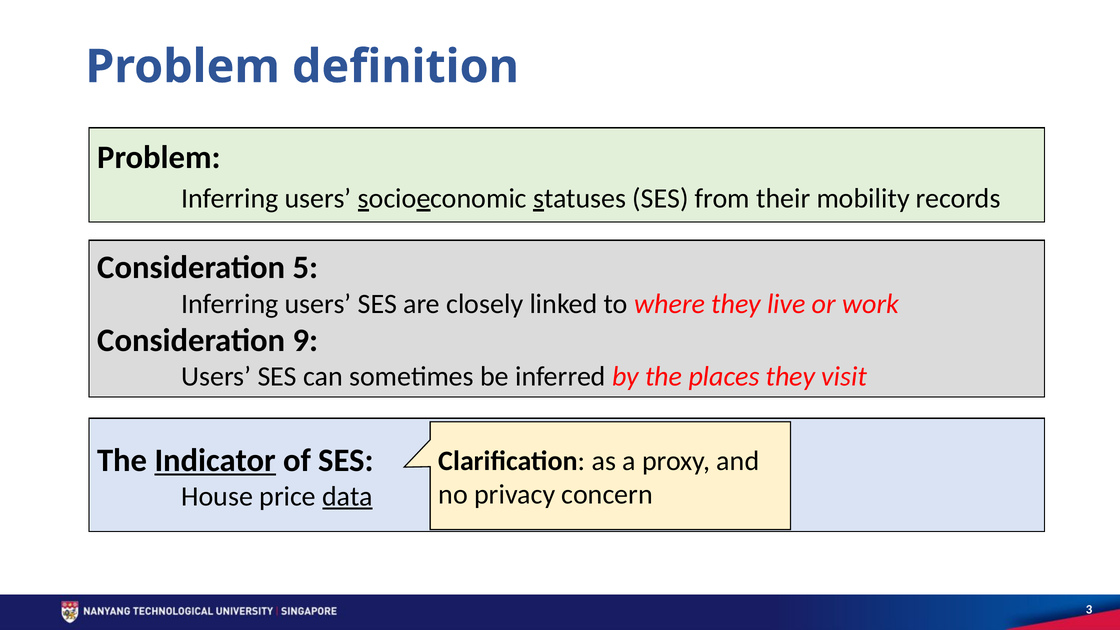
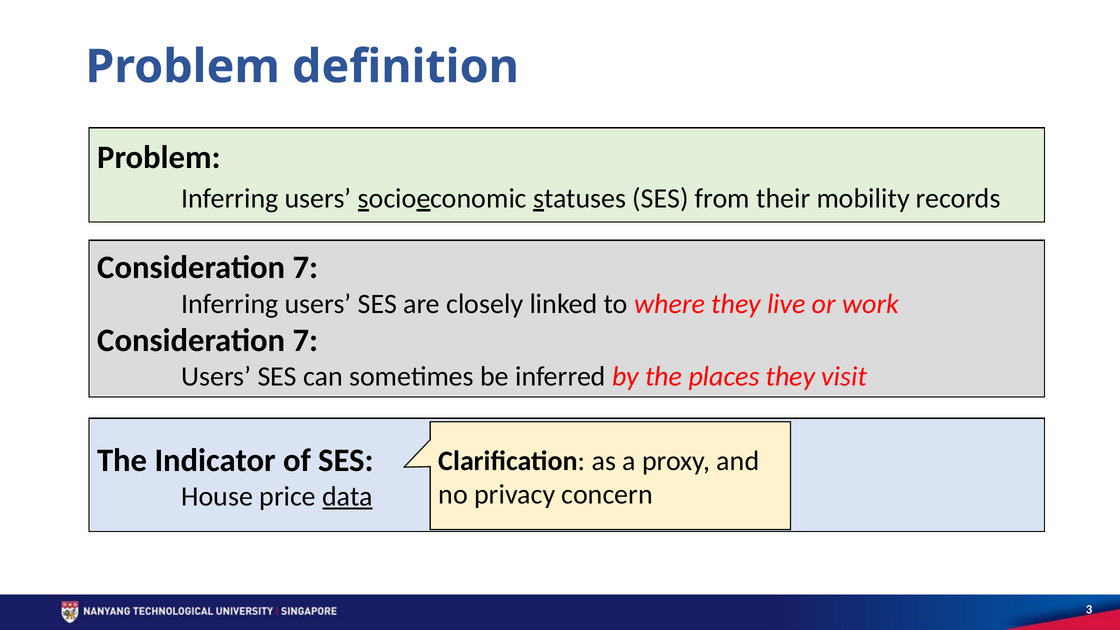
5: 5 -> 7 (305, 268)
9: 9 -> 7 (305, 341)
Indicator underline: present -> none (215, 460)
